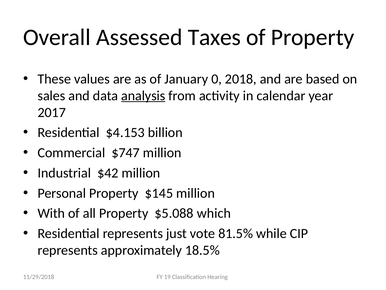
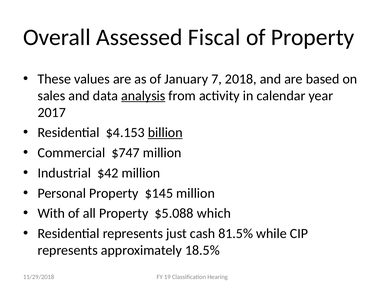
Taxes: Taxes -> Fiscal (214, 37)
0: 0 -> 7 (217, 79)
billion underline: none -> present (165, 132)
vote: vote -> cash (203, 233)
